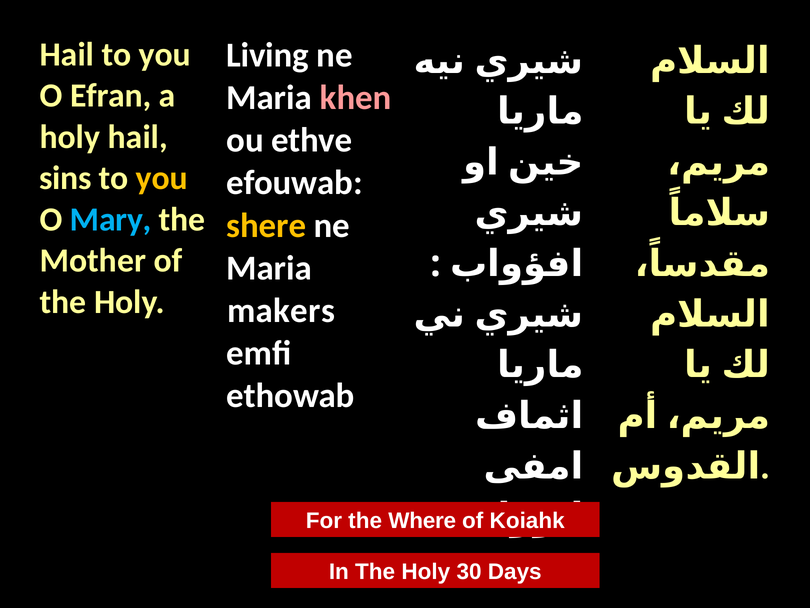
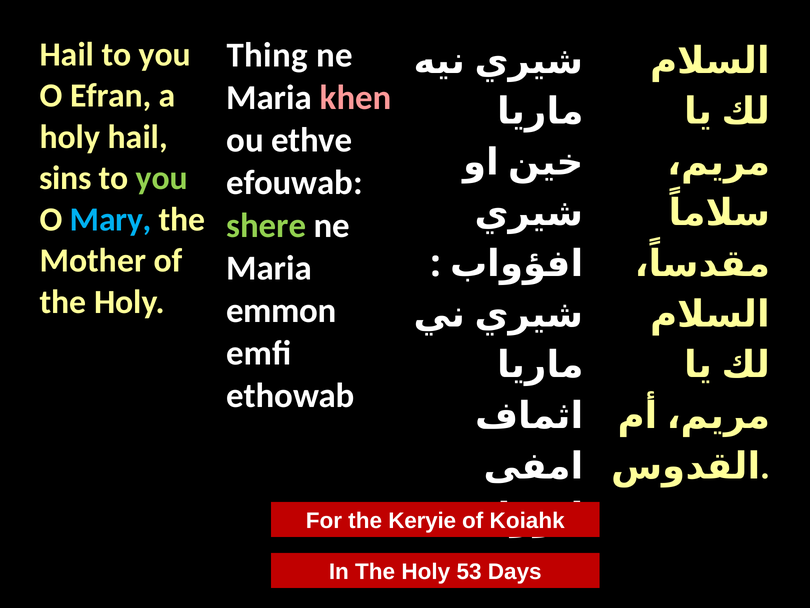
Living: Living -> Thing (267, 55)
you colour: yellow -> light green (162, 178)
shere colour: yellow -> light green (266, 225)
makers: makers -> emmon (281, 310)
Where: Where -> Keryie (422, 521)
30: 30 -> 53 (469, 572)
